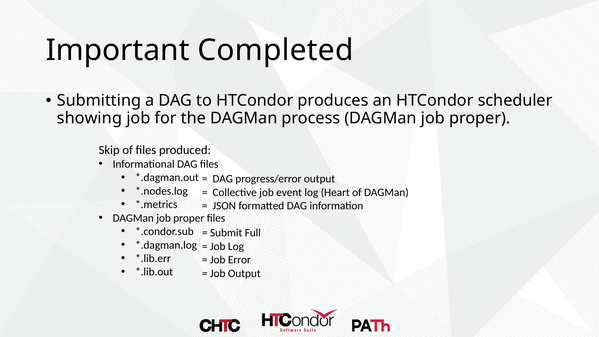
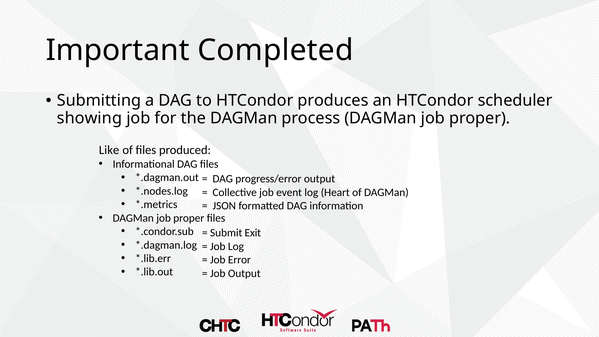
Skip: Skip -> Like (109, 150)
Full: Full -> Exit (253, 233)
